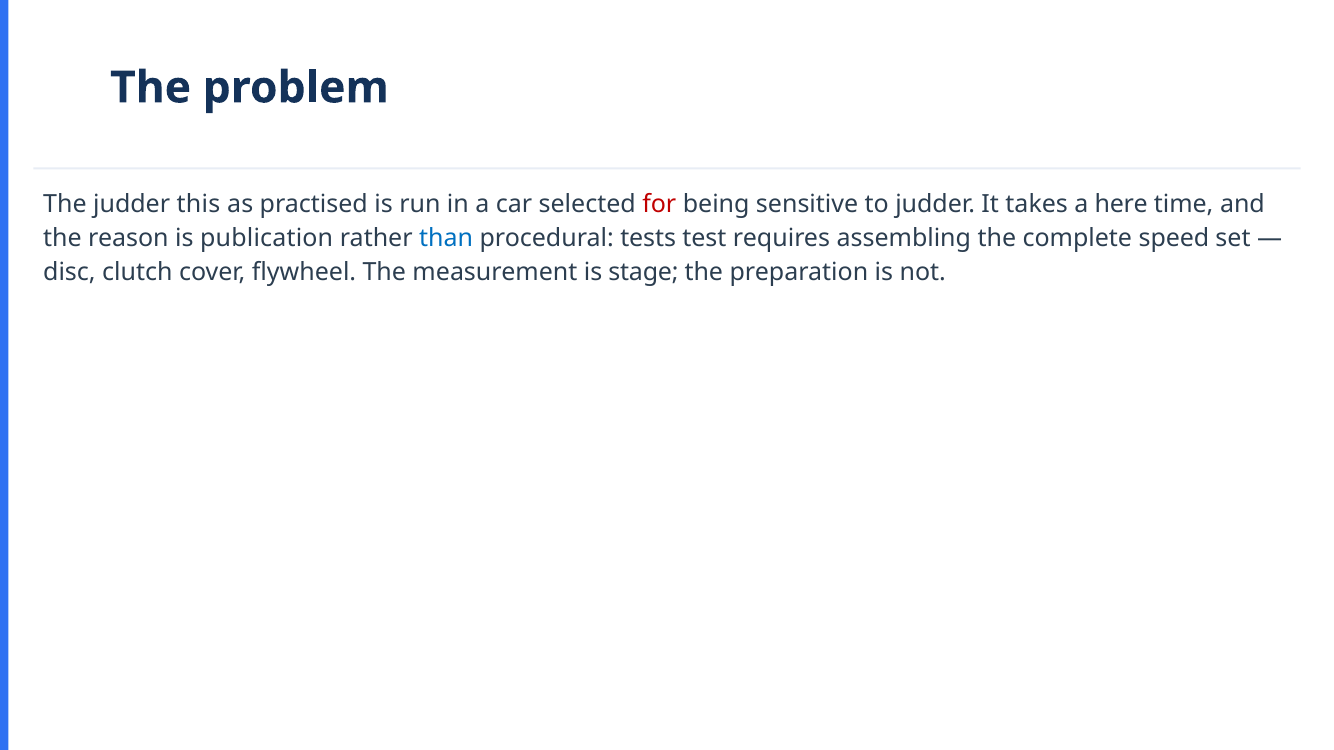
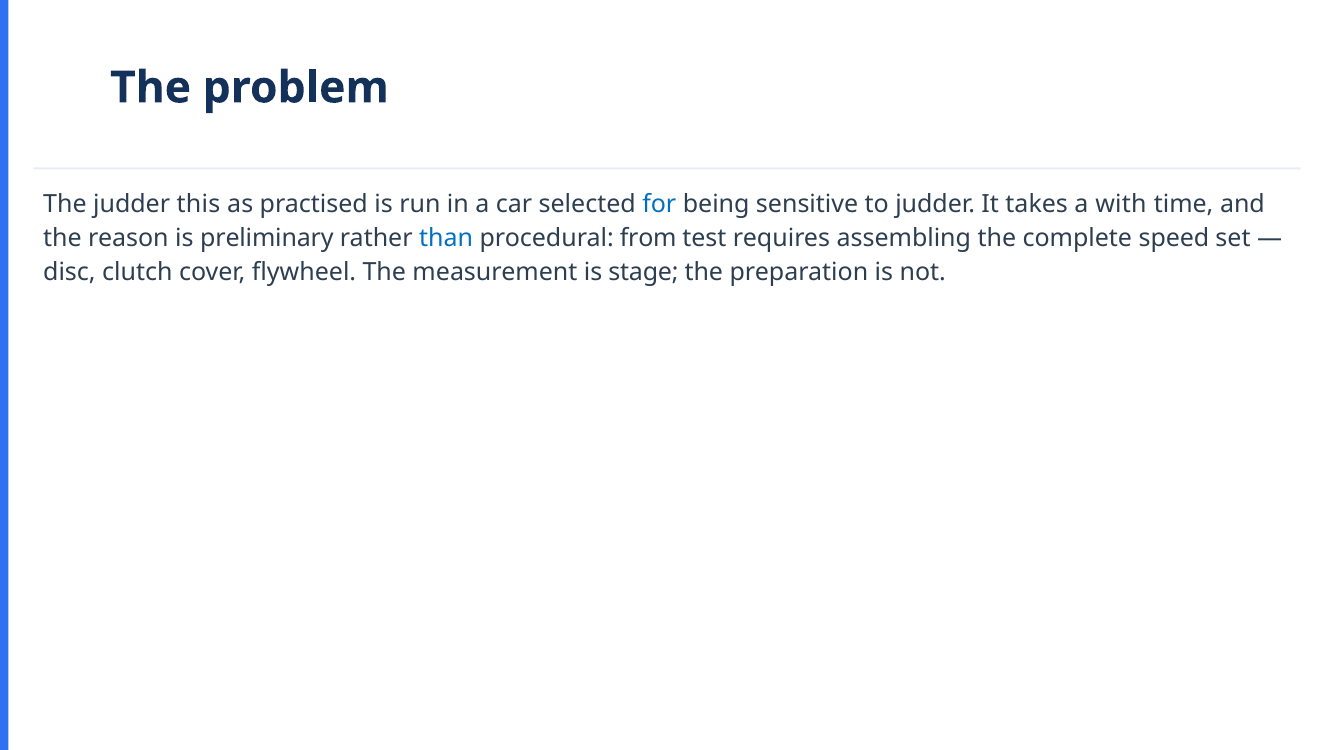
for colour: red -> blue (659, 204)
here: here -> with (1121, 204)
publication: publication -> preliminary (267, 238)
tests: tests -> from (648, 238)
